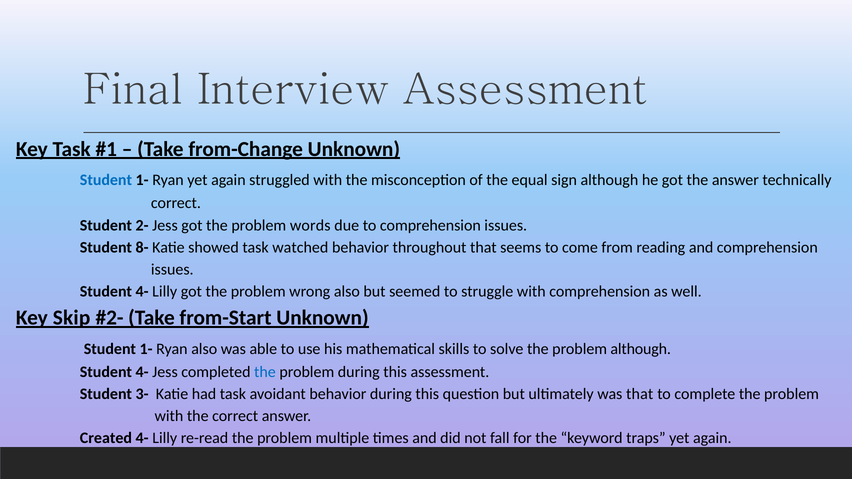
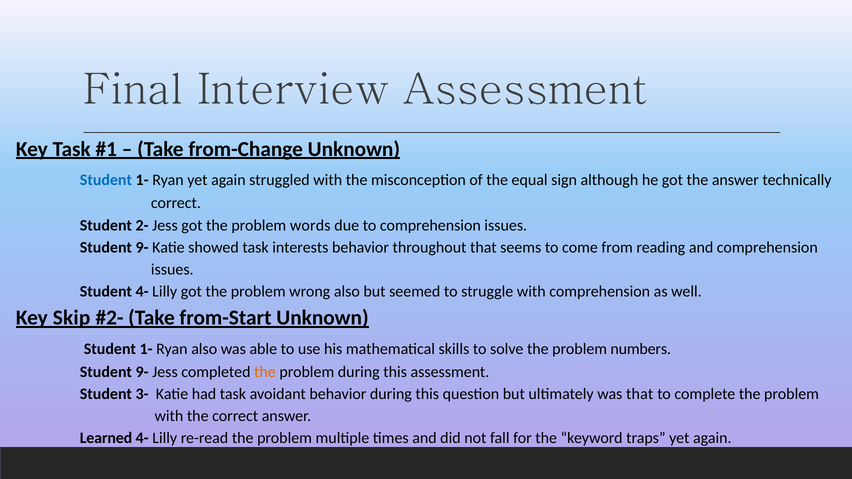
8-: 8- -> 9- (142, 247)
watched: watched -> interests (300, 247)
problem although: although -> numbers (641, 349)
4-: 4- -> 9- (142, 372)
the colour: blue -> orange (265, 372)
Created: Created -> Learned (106, 438)
